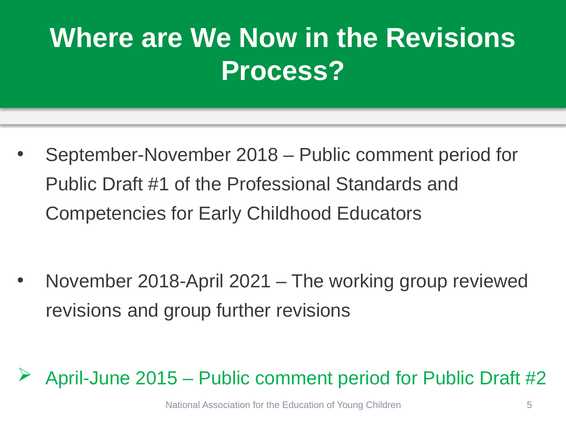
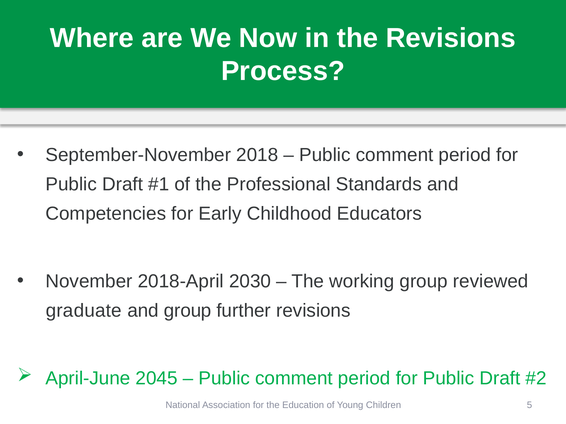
2021: 2021 -> 2030 (250, 282)
revisions: revisions -> graduate (84, 311)
2015: 2015 -> 2045 (157, 379)
